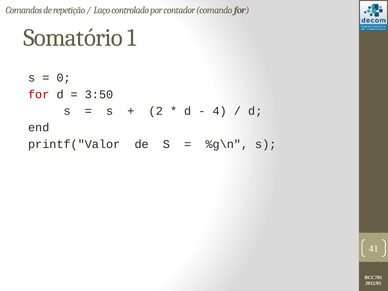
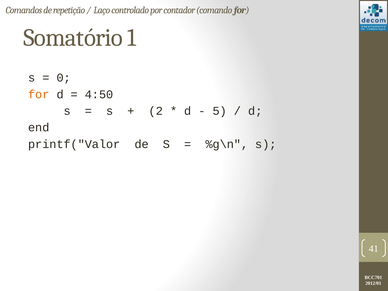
for colour: red -> orange (39, 94)
3:50: 3:50 -> 4:50 (99, 94)
4: 4 -> 5 (220, 111)
